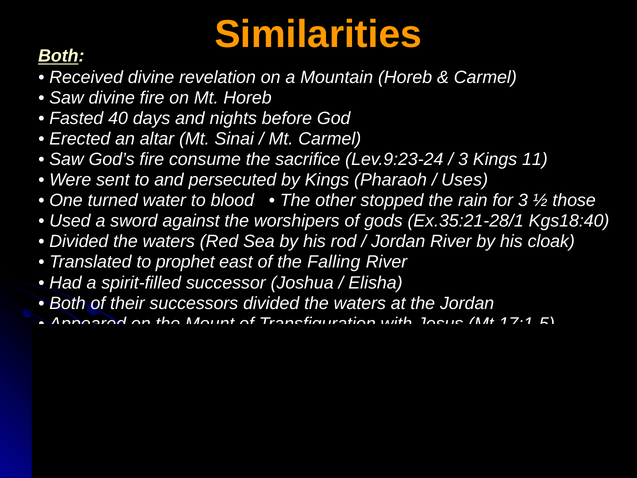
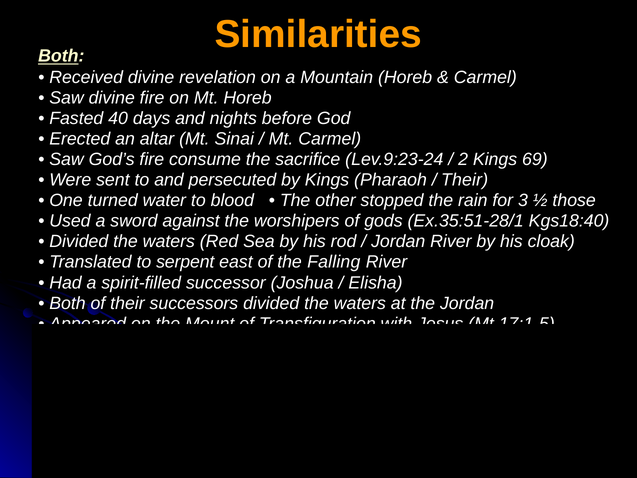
3: 3 -> 2 (463, 159)
11: 11 -> 69 (535, 159)
Uses: Uses -> Their (465, 180)
Ex.35:21-28/1: Ex.35:21-28/1 -> Ex.35:51-28/1 (466, 221)
prophet: prophet -> serpent (185, 262)
